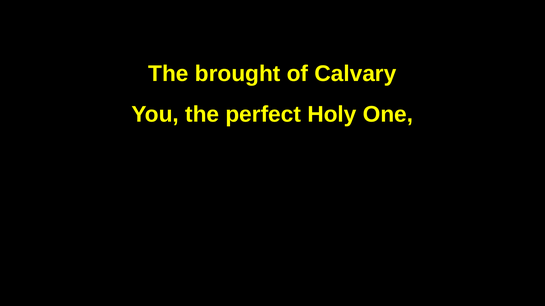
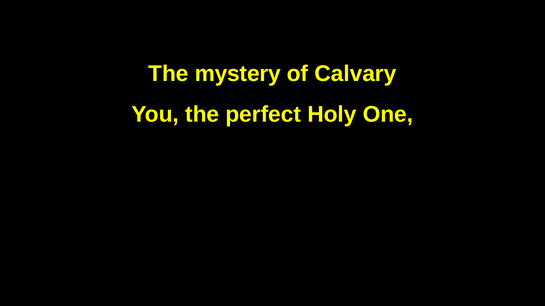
brought: brought -> mystery (238, 74)
